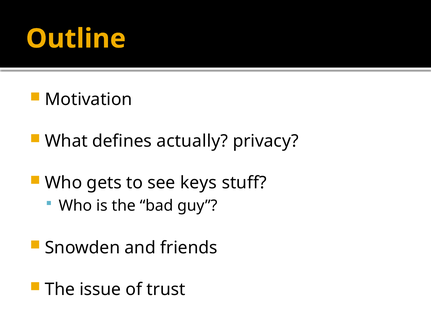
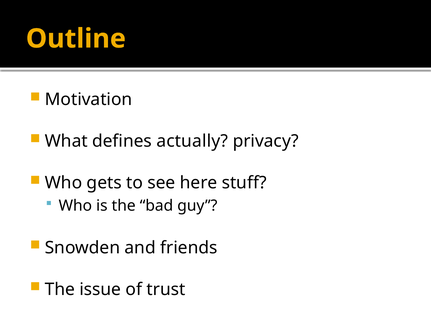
keys: keys -> here (199, 183)
